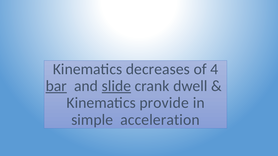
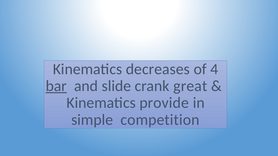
slide underline: present -> none (116, 86)
dwell: dwell -> great (190, 86)
acceleration: acceleration -> competition (160, 120)
